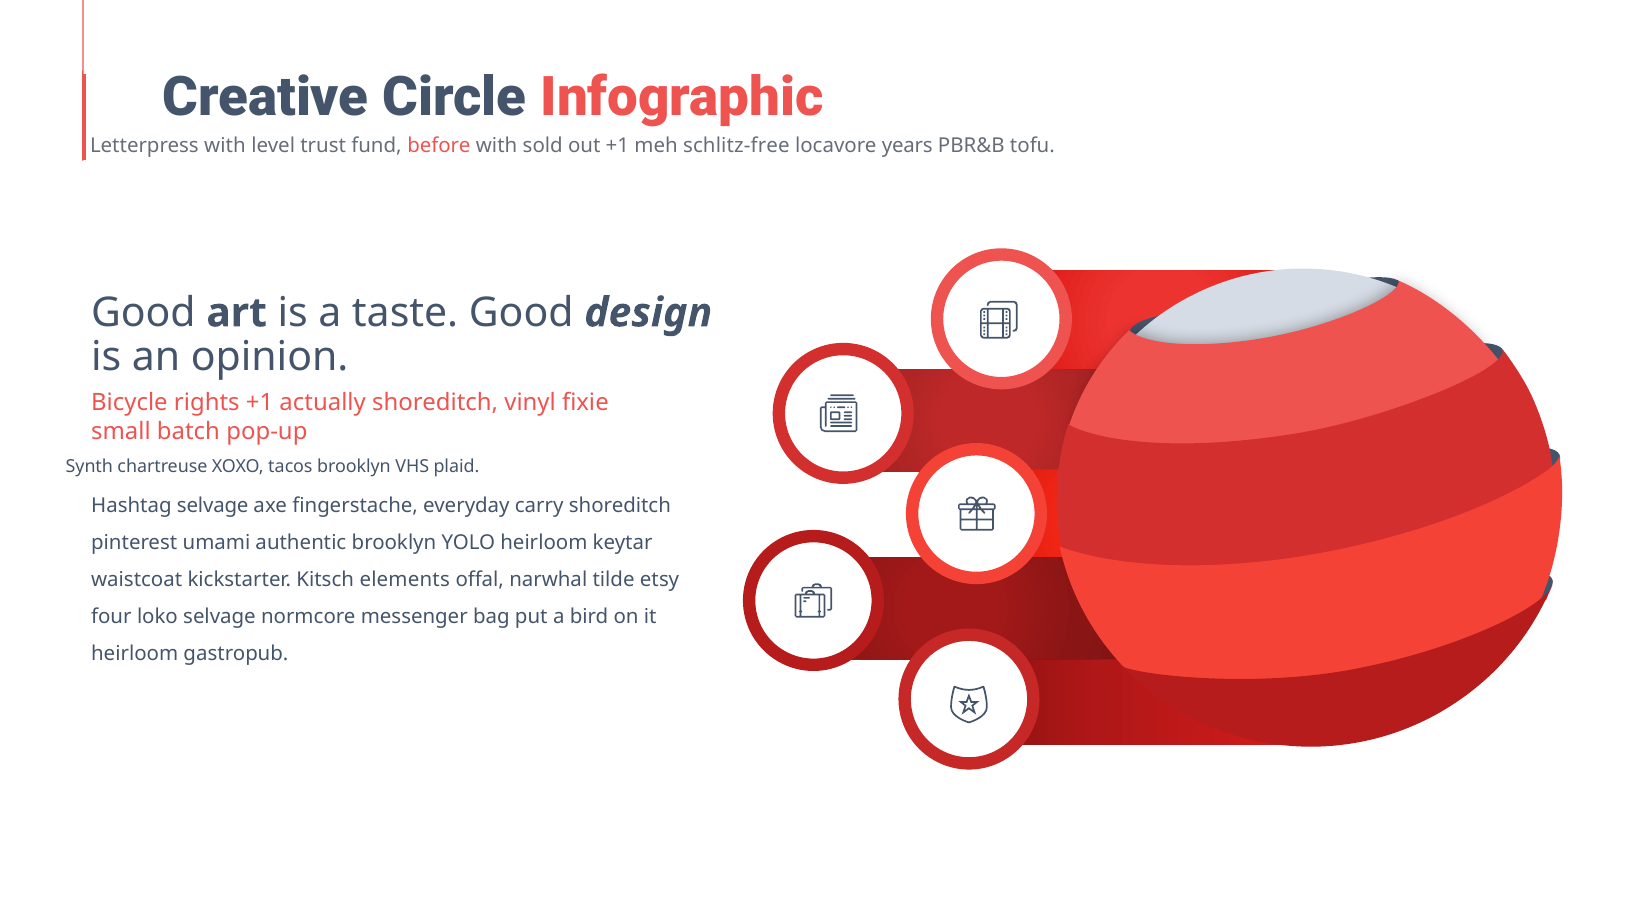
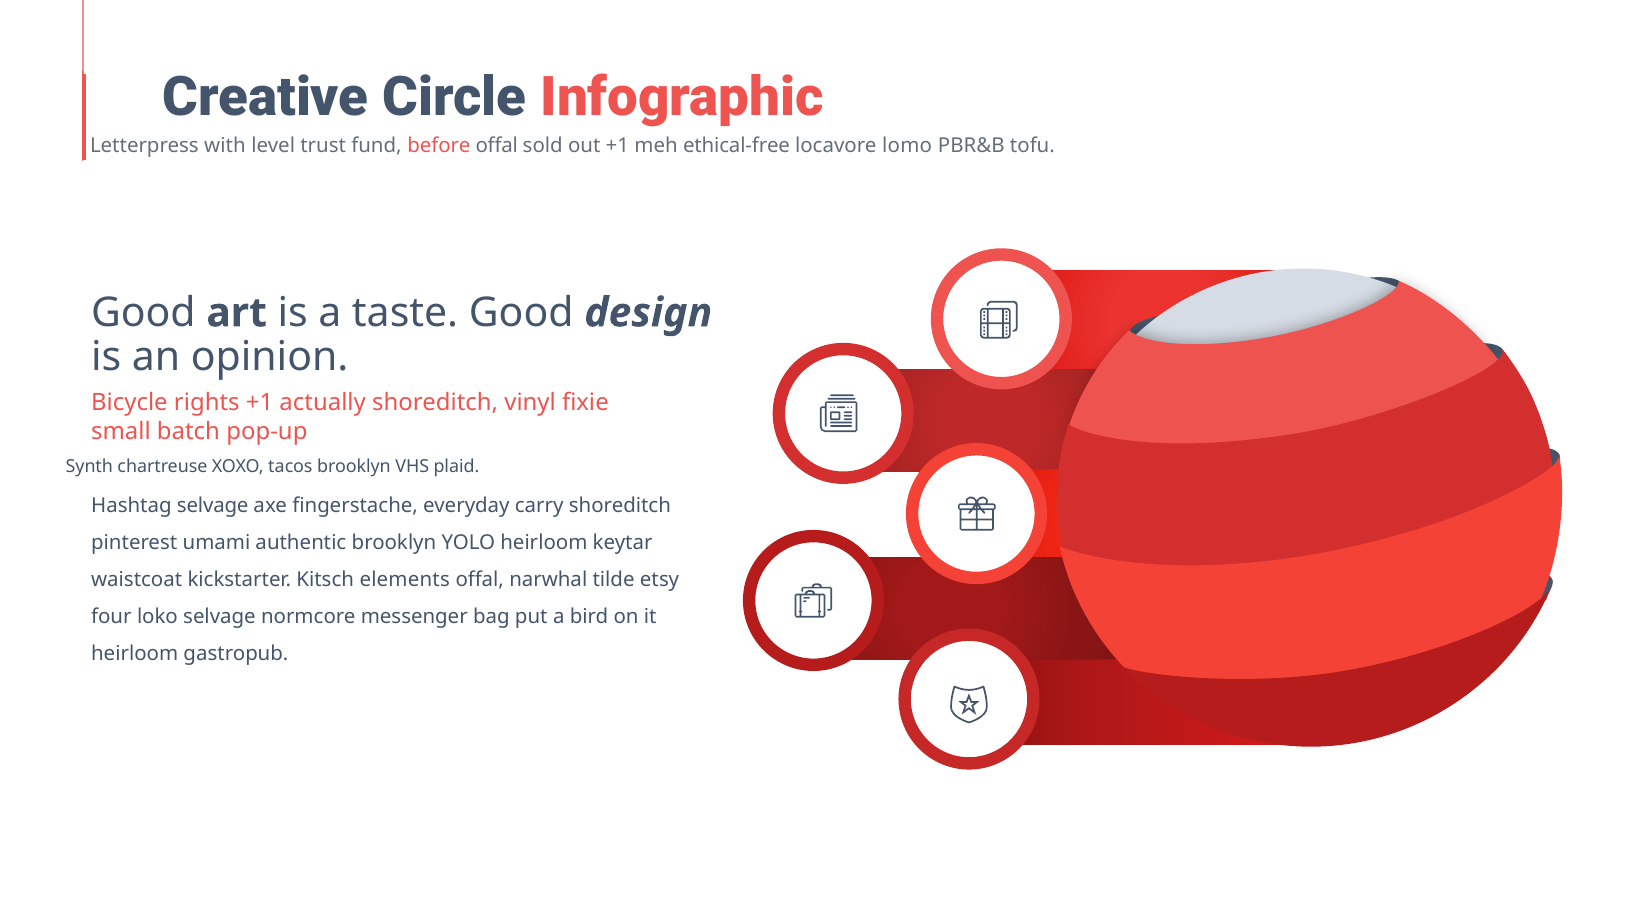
before with: with -> offal (497, 146)
schlitz-free: schlitz-free -> ethical-free (737, 146)
years: years -> lomo (907, 146)
